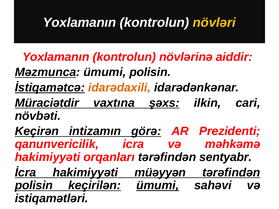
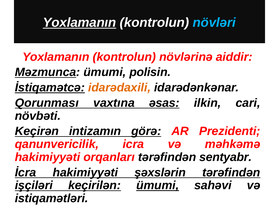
Yoxlamanın underline: none -> present (80, 23)
növləri colour: yellow -> light blue (214, 23)
Müraciətdir: Müraciətdir -> Qorunması (47, 103)
şəxs: şəxs -> əsas (164, 103)
müəyyən: müəyyən -> şəxslərin (160, 173)
polisin: polisin -> işçiləri (34, 186)
